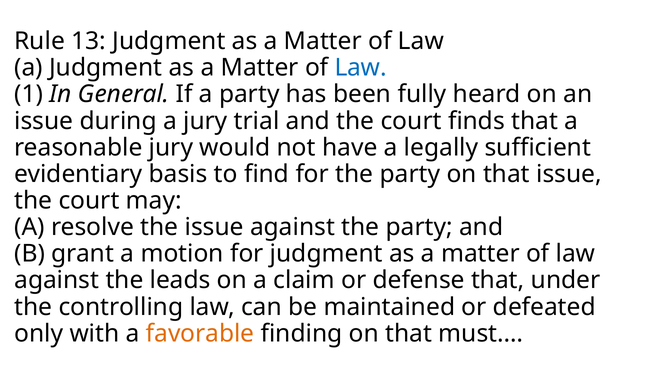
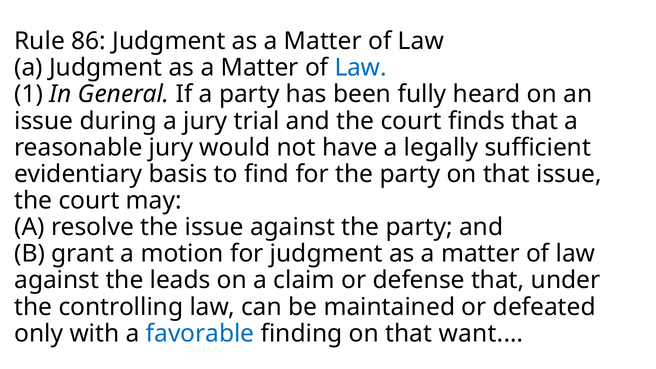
13: 13 -> 86 (89, 41)
favorable colour: orange -> blue (200, 333)
must.…: must.… -> want.… (481, 333)
